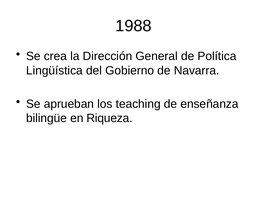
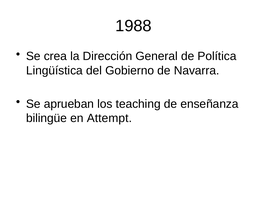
Riqueza: Riqueza -> Attempt (109, 118)
